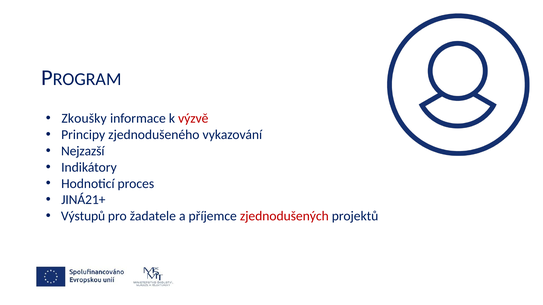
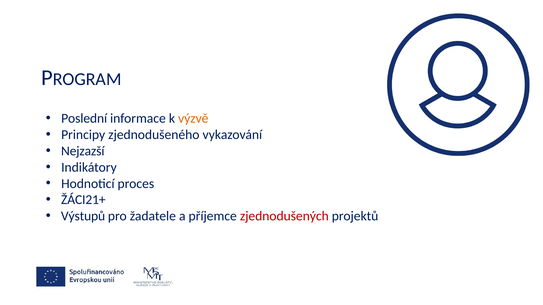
Zkoušky: Zkoušky -> Poslední (84, 119)
výzvě colour: red -> orange (193, 119)
JINÁ21+: JINÁ21+ -> ŽÁCI21+ (83, 200)
